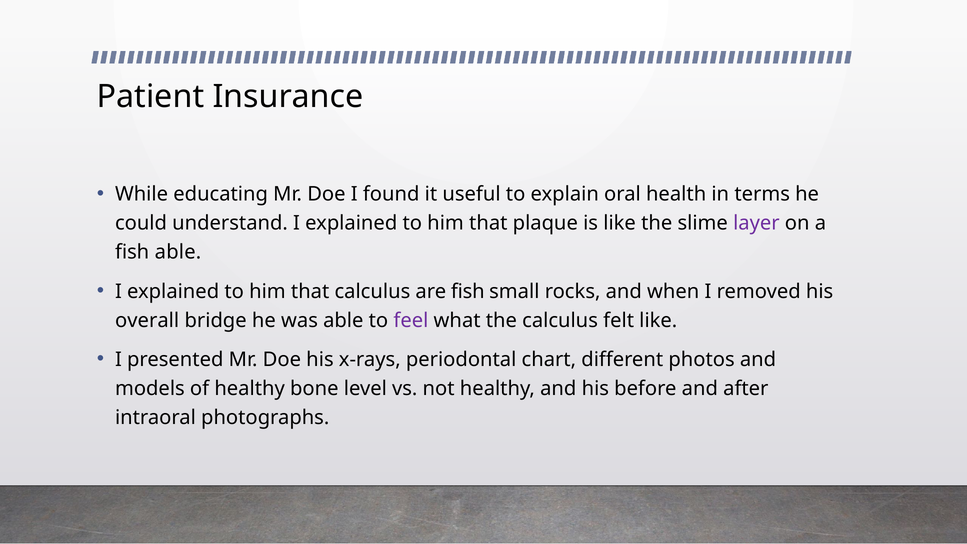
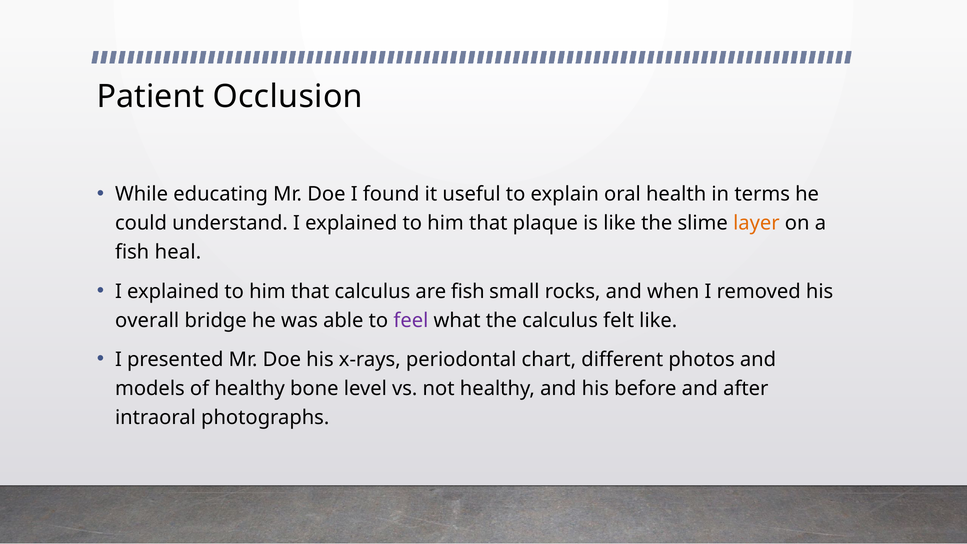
Insurance: Insurance -> Occlusion (288, 96)
layer colour: purple -> orange (756, 223)
fish able: able -> heal (178, 252)
